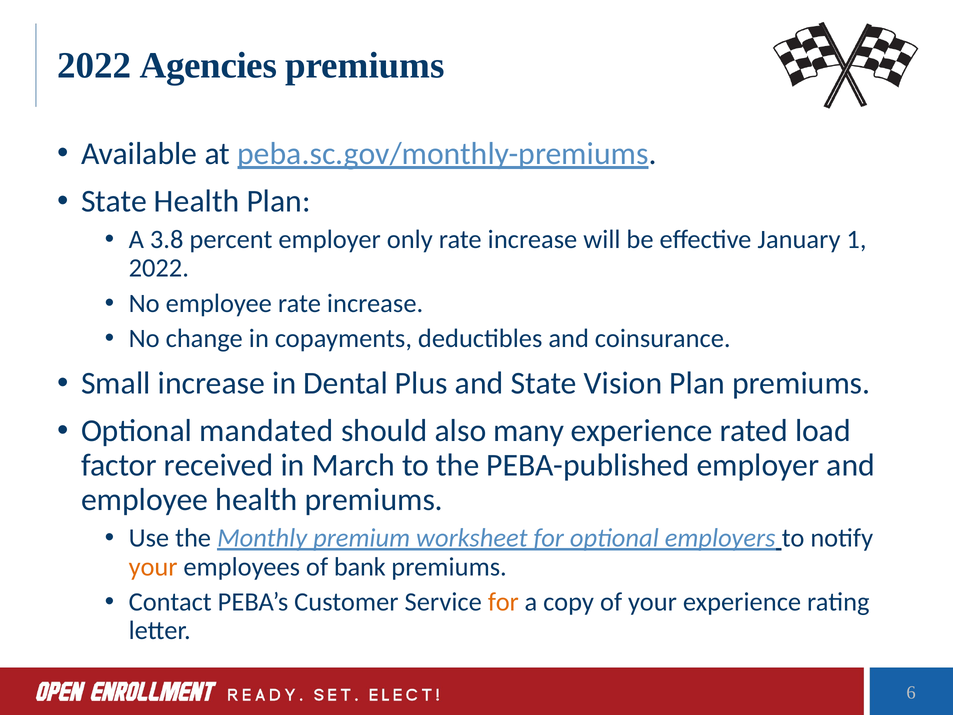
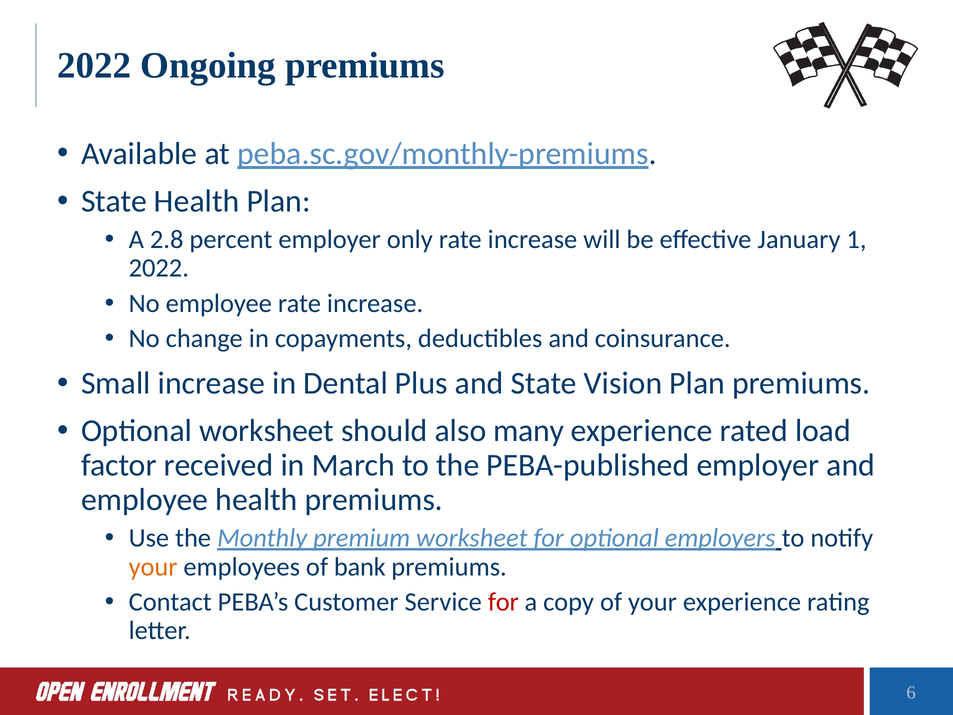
Agencies: Agencies -> Ongoing (208, 66)
3.8: 3.8 -> 2.8 (167, 239)
Optional mandated: mandated -> worksheet (267, 431)
for colour: orange -> red (503, 602)
